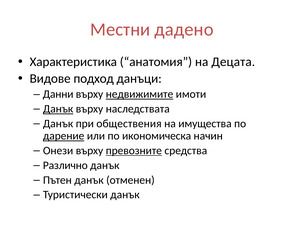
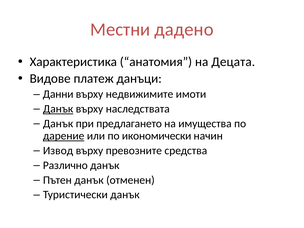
подход: подход -> платеж (94, 79)
недвижимите underline: present -> none (140, 94)
обществения: обществения -> предлагането (129, 124)
икономическа: икономическа -> икономически (157, 136)
Онези: Онези -> Извод (58, 151)
превозните underline: present -> none (134, 151)
